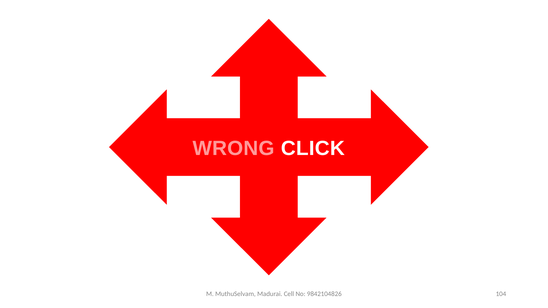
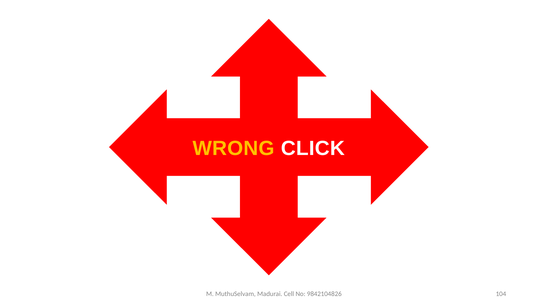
WRONG colour: pink -> yellow (233, 149)
